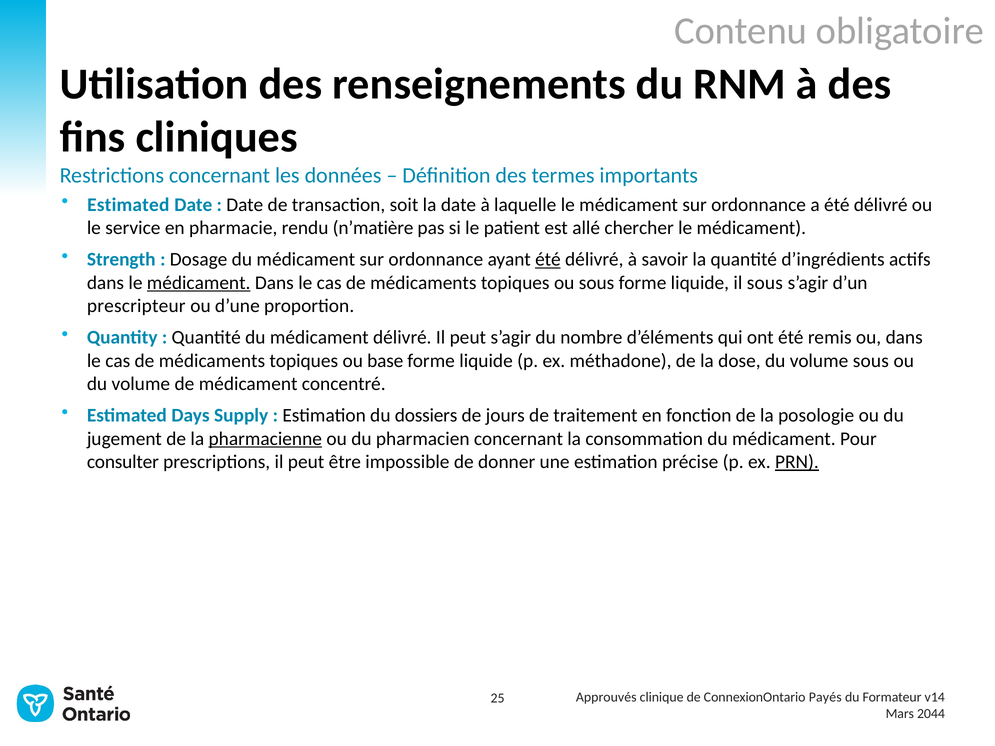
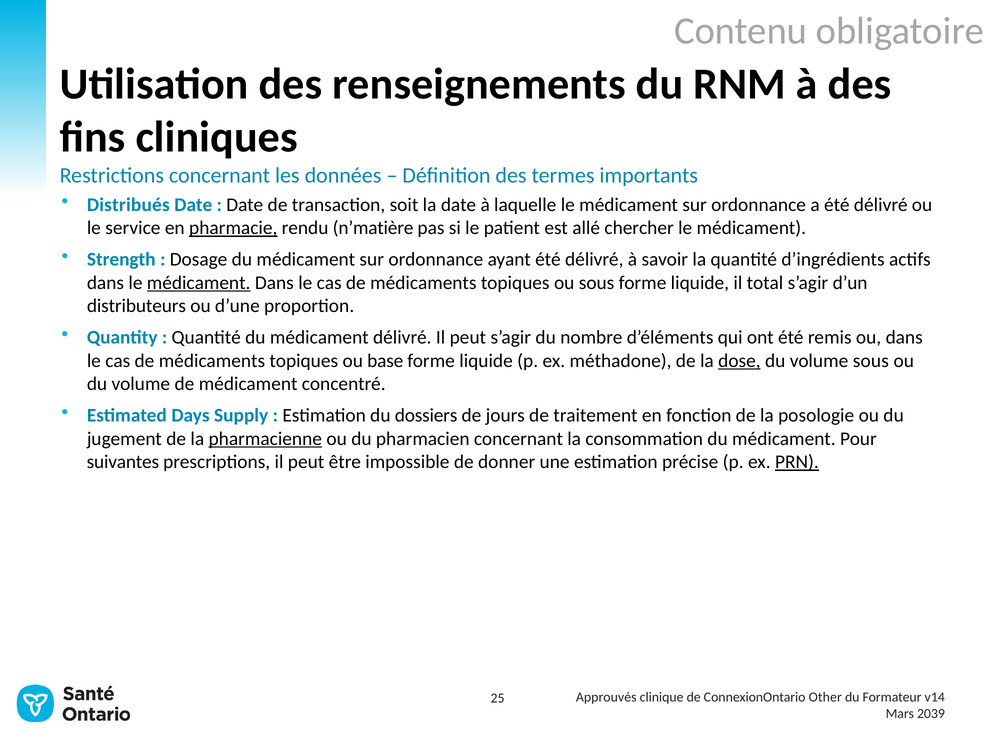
Estimated: Estimated -> Distribués (128, 205)
pharmacie underline: none -> present (233, 228)
été underline: present -> none (548, 260)
il sous: sous -> total (765, 283)
prescripteur: prescripteur -> distributeurs (136, 306)
dose underline: none -> present (739, 361)
consulter: consulter -> suivantes (123, 462)
Payés: Payés -> Other (825, 698)
2044: 2044 -> 2039 (931, 714)
